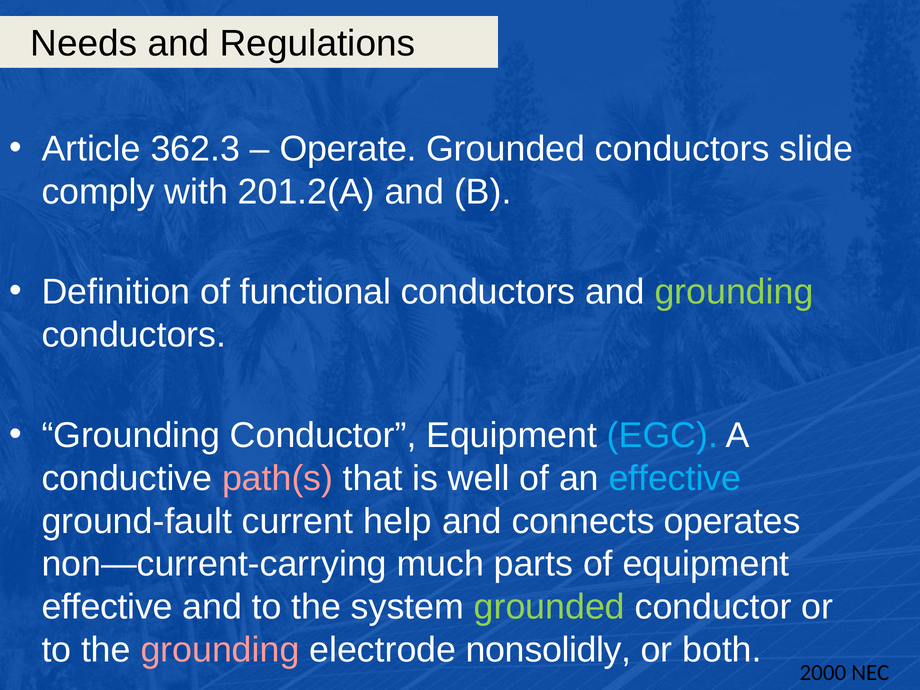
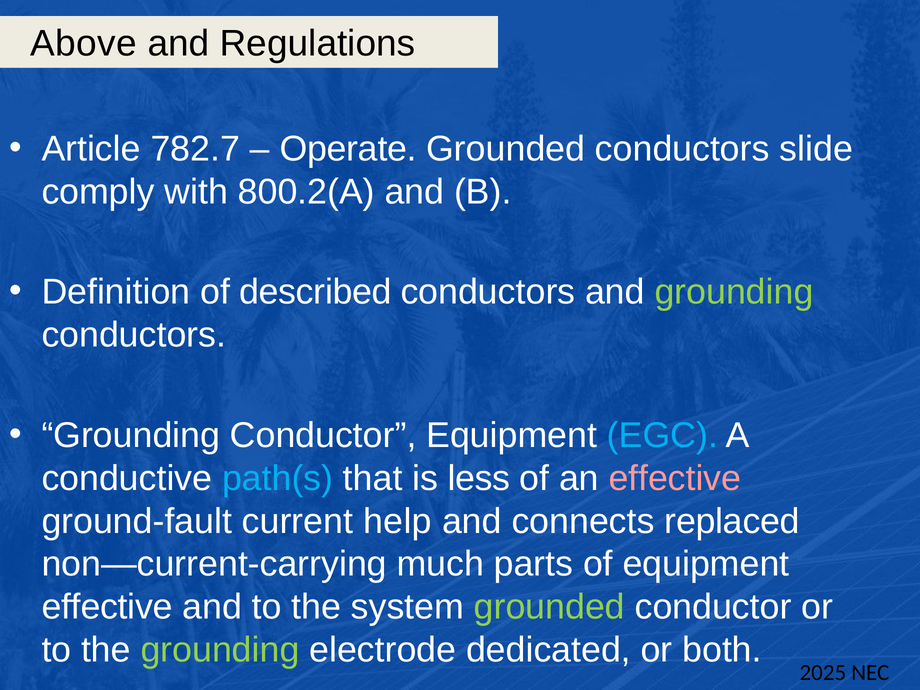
Needs: Needs -> Above (84, 44)
362.3: 362.3 -> 782.7 (195, 149)
201.2(A: 201.2(A -> 800.2(A (306, 192)
functional: functional -> described (315, 292)
path(s colour: pink -> light blue (278, 478)
well: well -> less (479, 478)
effective colour: light blue -> pink (675, 478)
operates: operates -> replaced (732, 521)
grounding colour: pink -> light green (220, 650)
nonsolidly: nonsolidly -> dedicated (548, 650)
2000: 2000 -> 2025 (823, 673)
